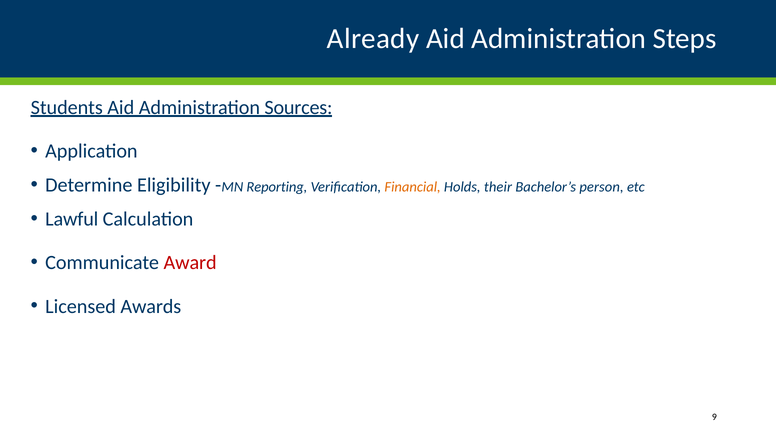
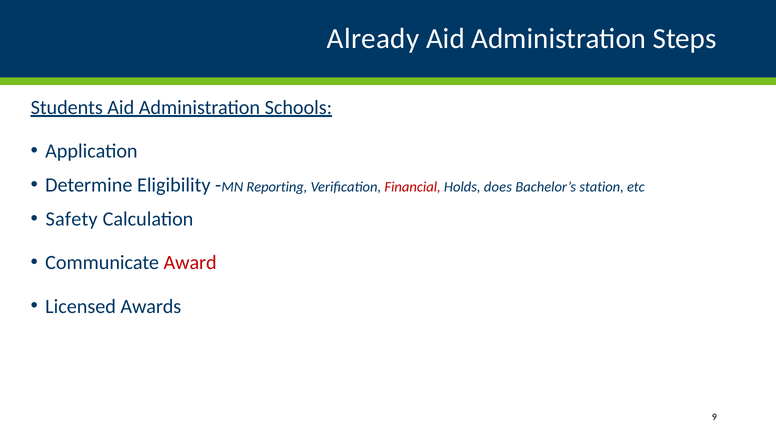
Sources: Sources -> Schools (298, 107)
Financial colour: orange -> red (413, 187)
their: their -> does (498, 187)
person: person -> station (602, 187)
Lawful: Lawful -> Safety (72, 219)
